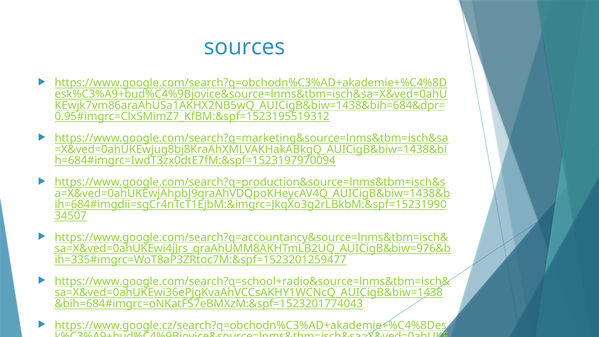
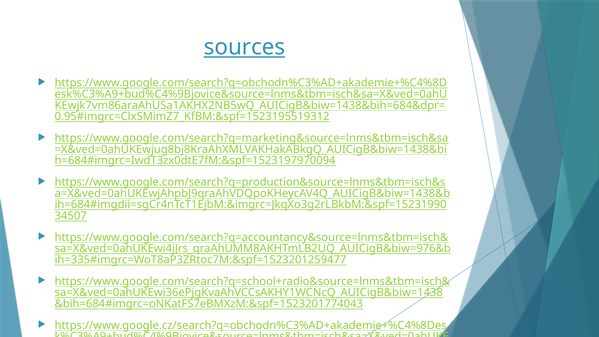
sources underline: none -> present (244, 47)
